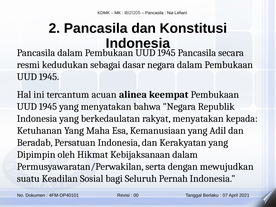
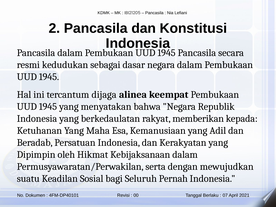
acuan: acuan -> dijaga (104, 95)
rakyat menyatakan: menyatakan -> memberikan (198, 119)
